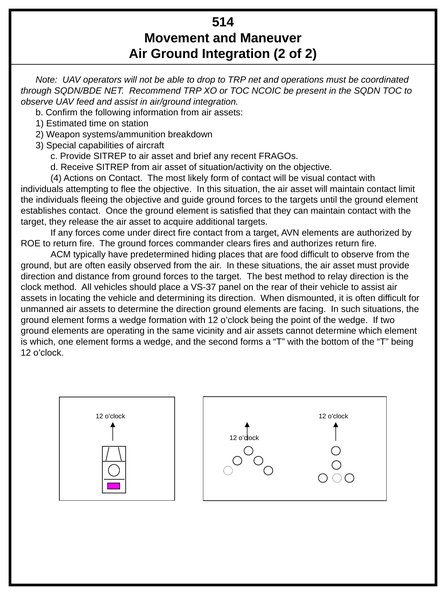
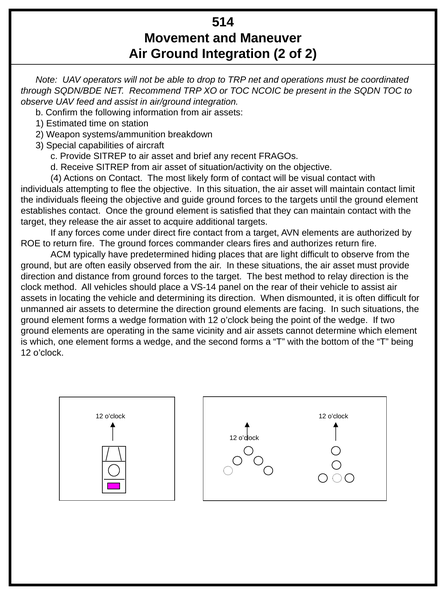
food: food -> light (289, 254)
VS-37: VS-37 -> VS-14 (203, 287)
